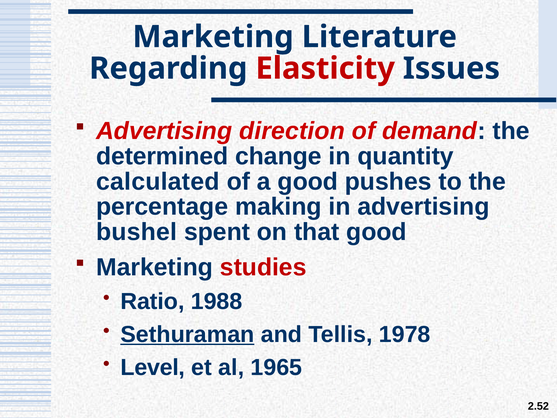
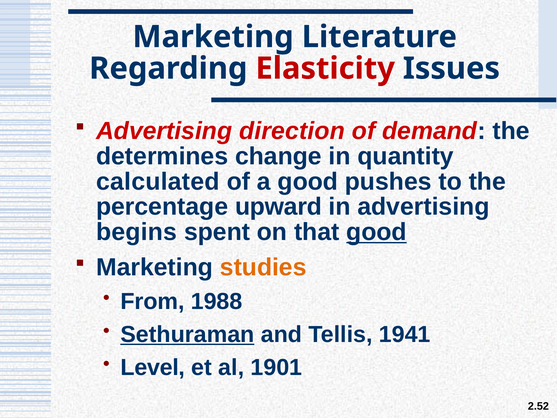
determined: determined -> determines (162, 156)
making: making -> upward (278, 207)
bushel: bushel -> begins (136, 232)
good underline: none -> present (376, 232)
studies colour: red -> orange (263, 267)
Ratio: Ratio -> From (152, 301)
1978: 1978 -> 1941 (405, 334)
1965: 1965 -> 1901 (276, 367)
